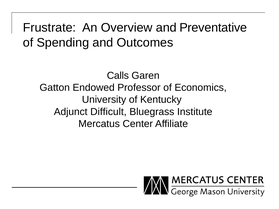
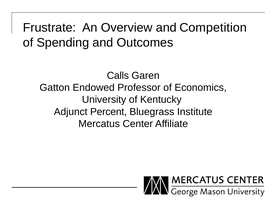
Preventative: Preventative -> Competition (213, 28)
Difficult: Difficult -> Percent (109, 112)
